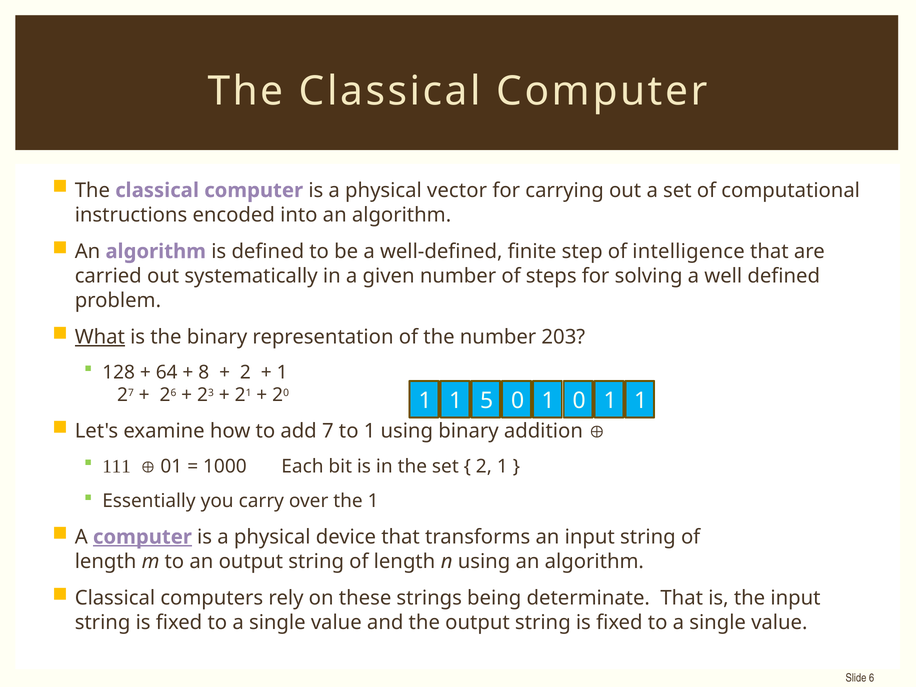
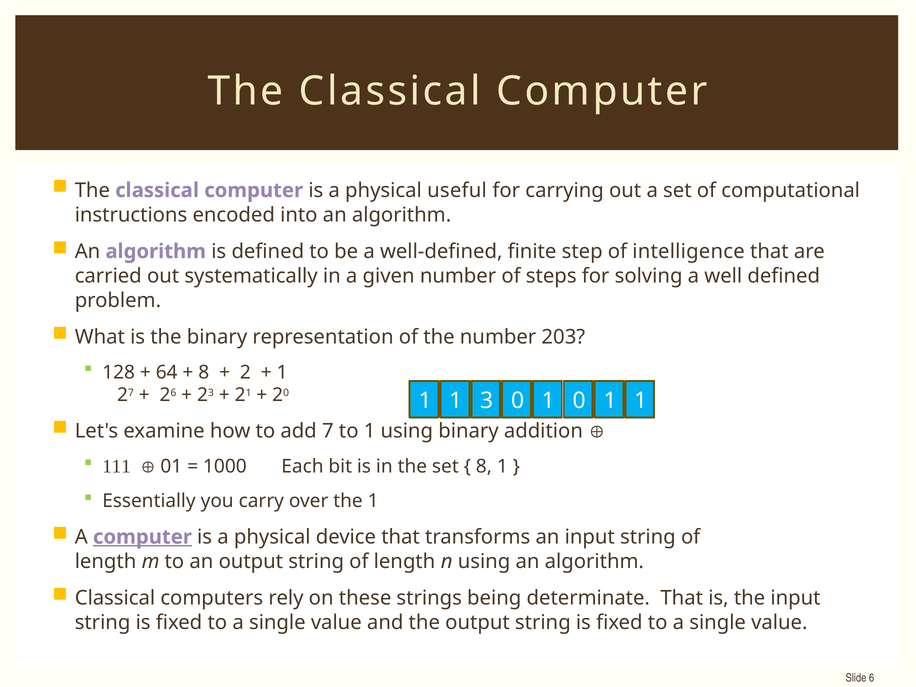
vector: vector -> useful (457, 190)
What underline: present -> none (100, 337)
5: 5 -> 3 (487, 401)
2: 2 -> 8 (484, 466)
